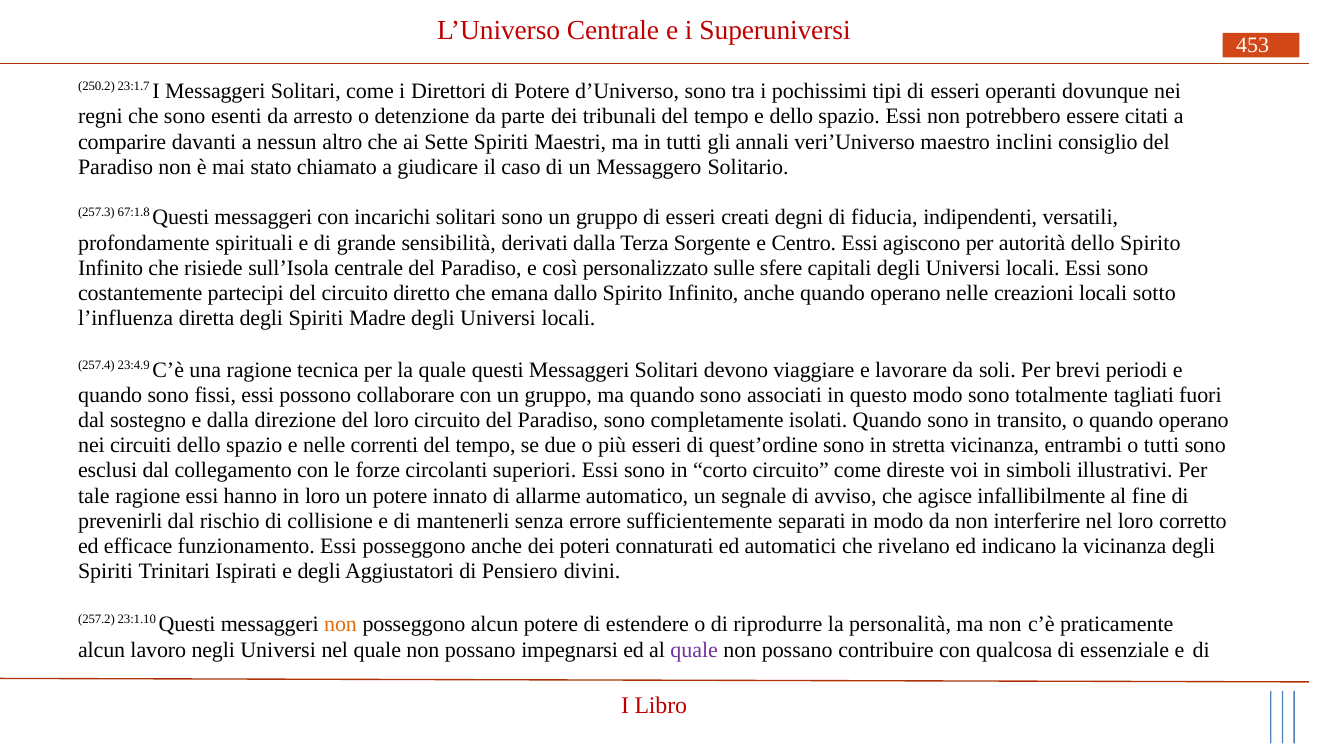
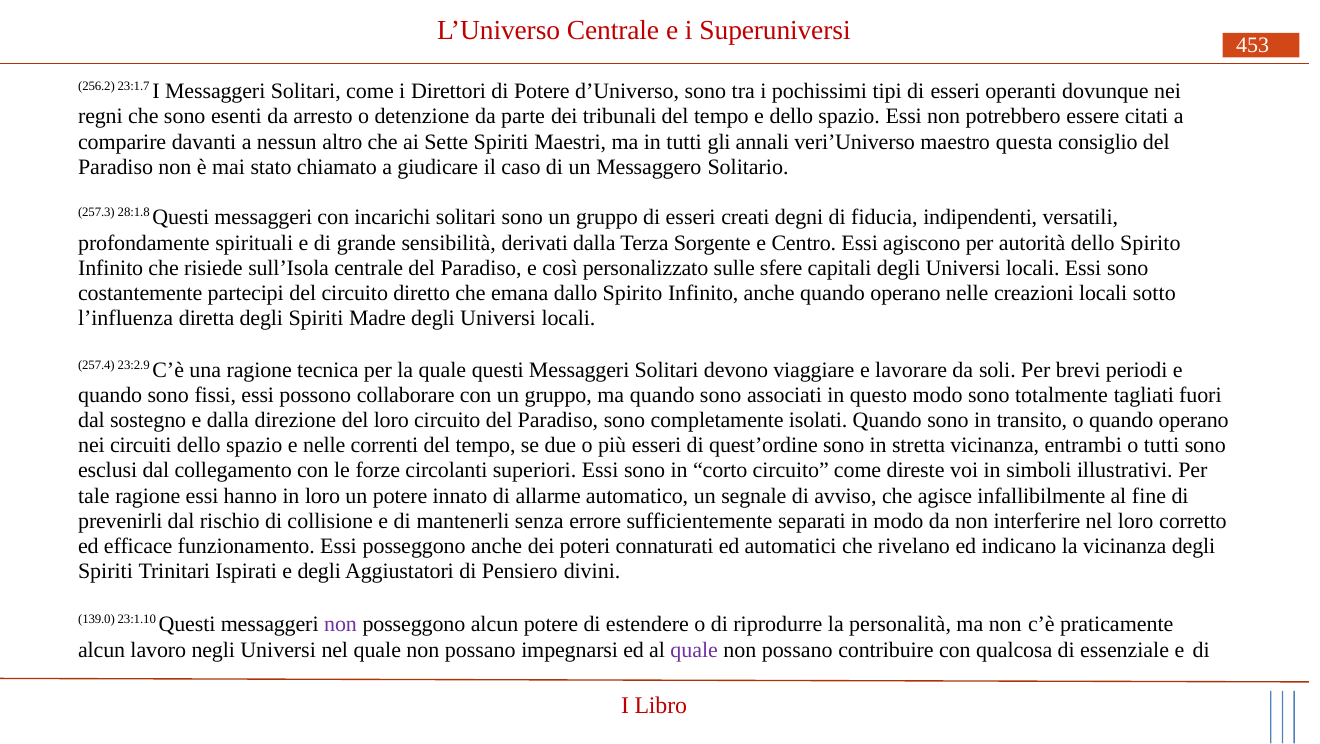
250.2: 250.2 -> 256.2 (96, 86)
inclini: inclini -> questa (1024, 142)
67:1.8: 67:1.8 -> 28:1.8 (134, 212)
23:4.9: 23:4.9 -> 23:2.9 (134, 365)
257.2: 257.2 -> 139.0 (96, 619)
non colour: orange -> purple (340, 624)
